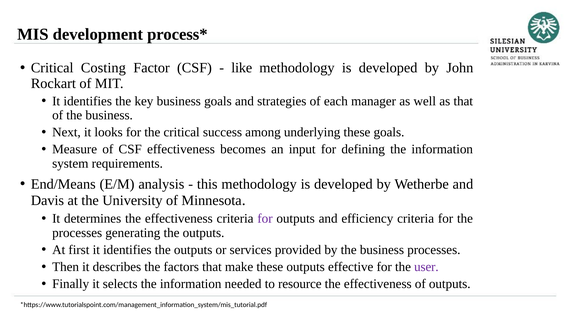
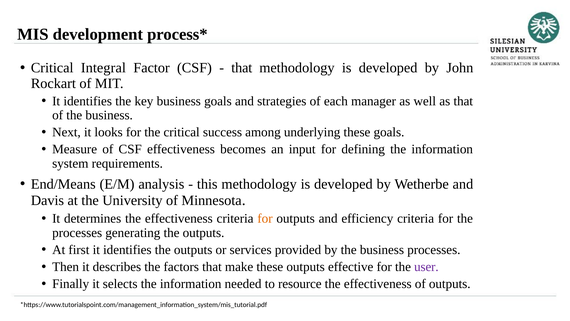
Costing: Costing -> Integral (103, 68)
like: like -> that (242, 68)
for colour: purple -> orange (265, 218)
